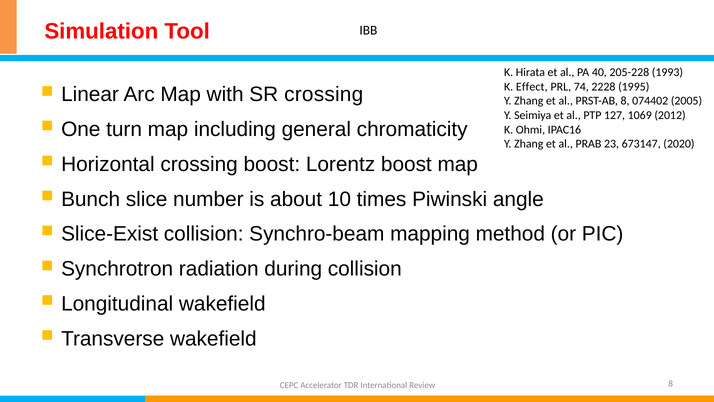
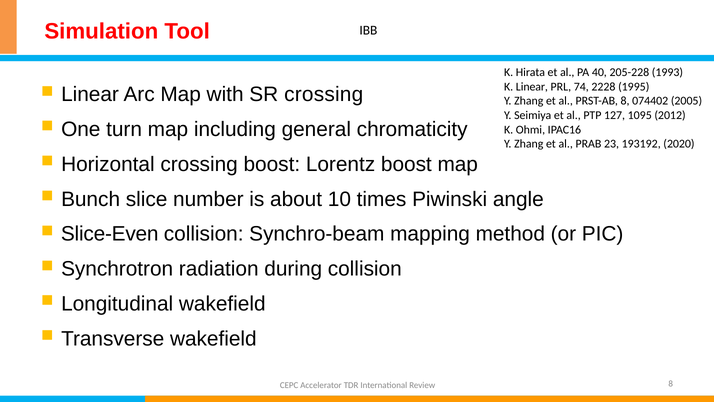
K Effect: Effect -> Linear (532, 87)
1069: 1069 -> 1095 (640, 115)
673147: 673147 -> 193192 (641, 144)
Slice-Exist: Slice-Exist -> Slice-Even (110, 234)
